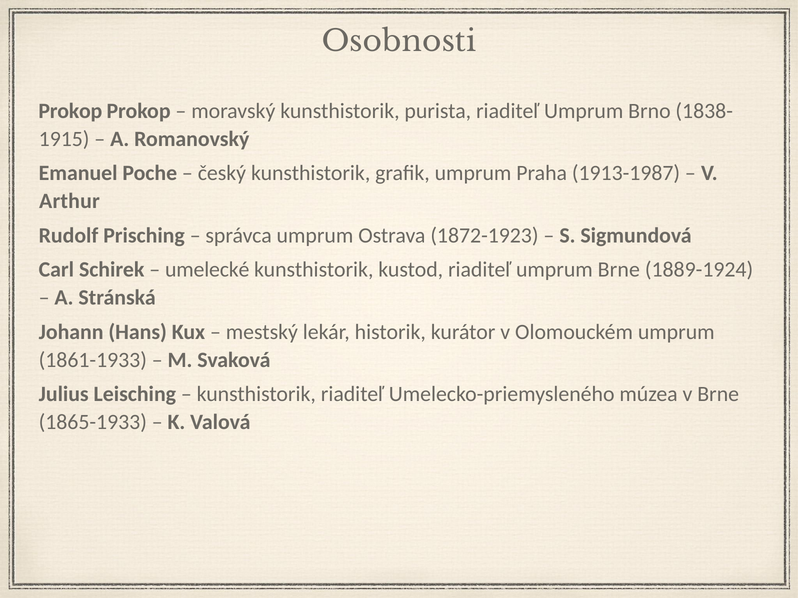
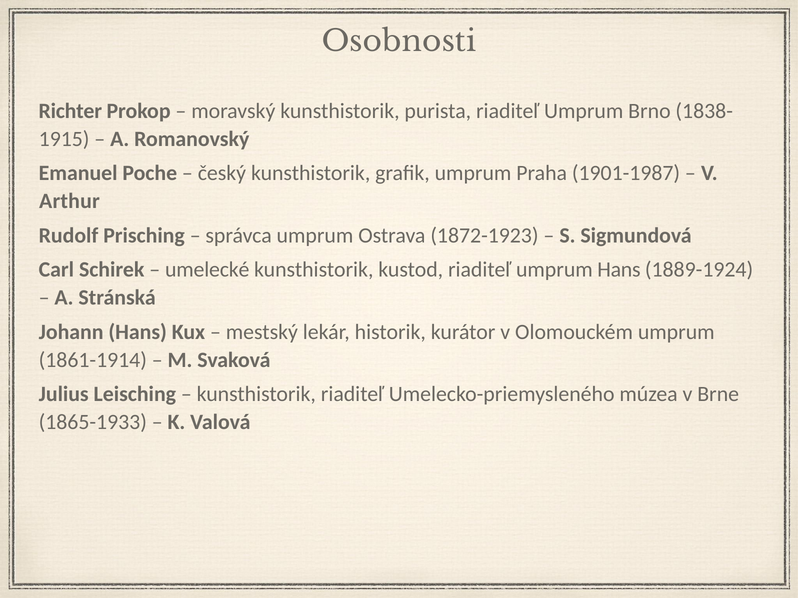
Prokop: Prokop -> Richter (70, 111)
1913-1987: 1913-1987 -> 1901-1987 (626, 173)
umprum Brne: Brne -> Hans (619, 270)
1861-1933: 1861-1933 -> 1861-1914 (93, 360)
